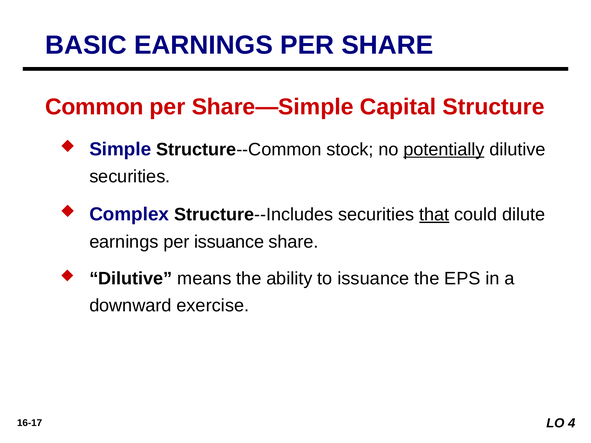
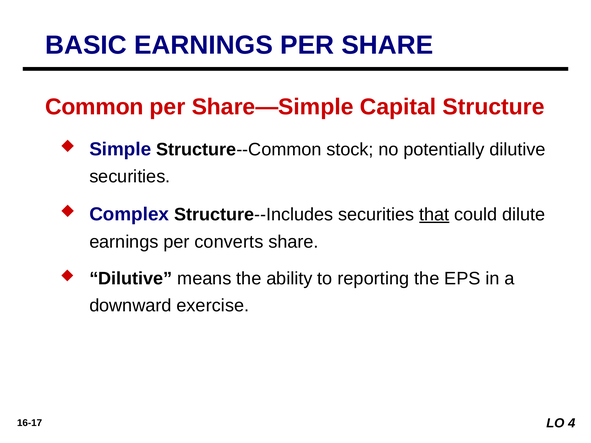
potentially underline: present -> none (444, 149)
per issuance: issuance -> converts (229, 242)
to issuance: issuance -> reporting (373, 279)
